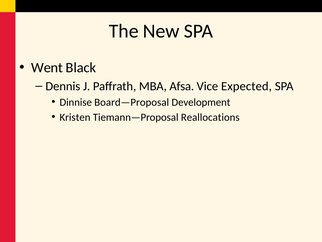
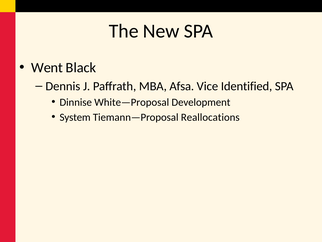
Expected: Expected -> Identified (247, 86)
Board—Proposal: Board—Proposal -> White—Proposal (132, 102)
Kristen: Kristen -> System (75, 117)
